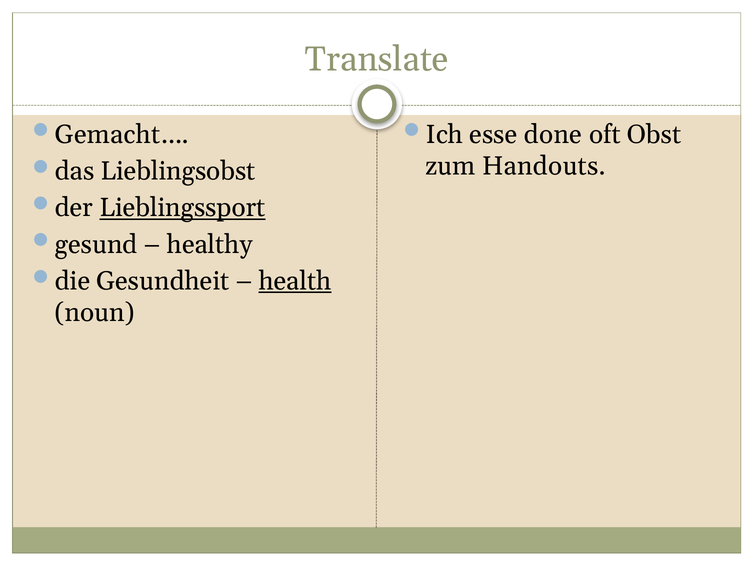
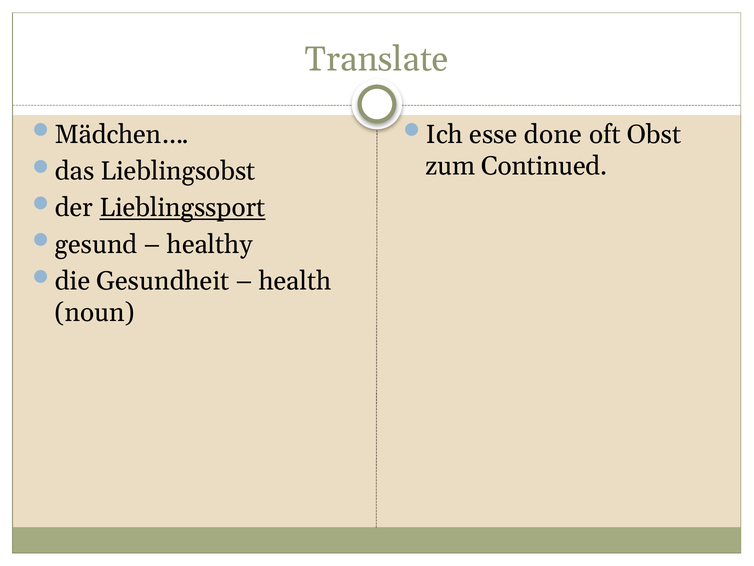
Gemacht…: Gemacht… -> Mädchen… (122, 134)
Handouts: Handouts -> Continued (544, 166)
health underline: present -> none (295, 281)
